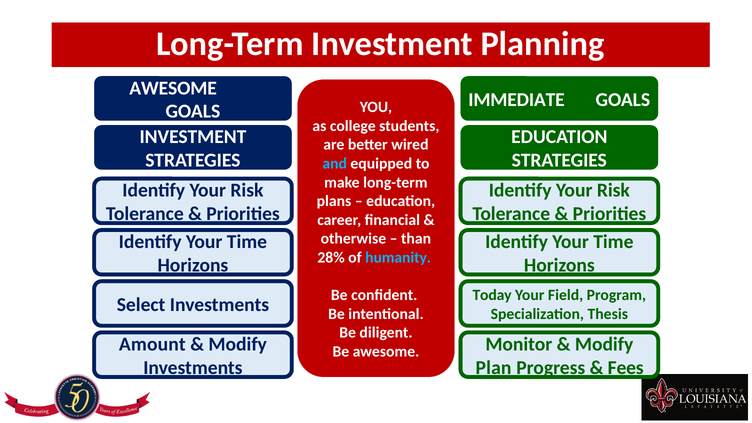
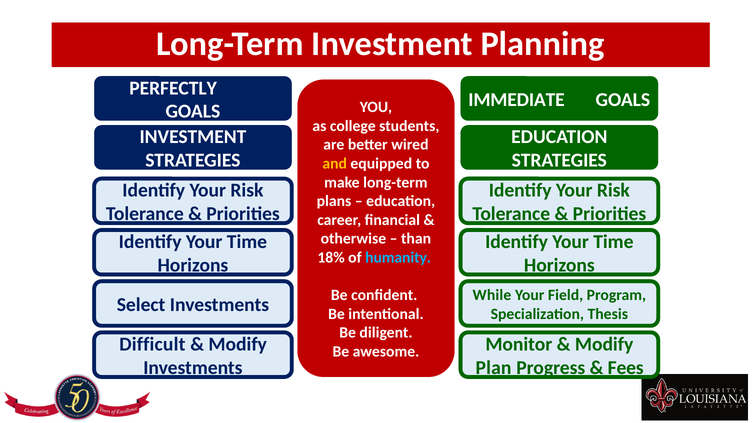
AWESOME: AWESOME -> PERFECTLY (173, 88)
and colour: light blue -> yellow (335, 164)
28%: 28% -> 18% (331, 258)
Today: Today -> While (492, 295)
Amount: Amount -> Difficult (152, 344)
